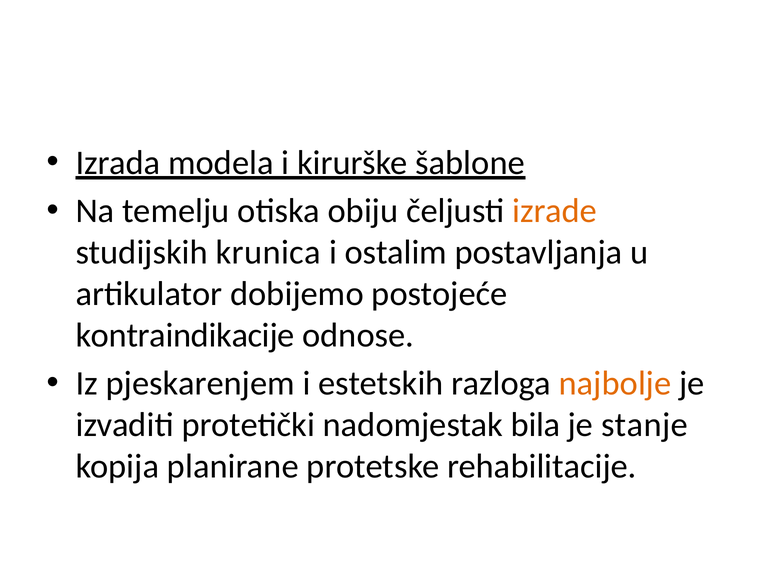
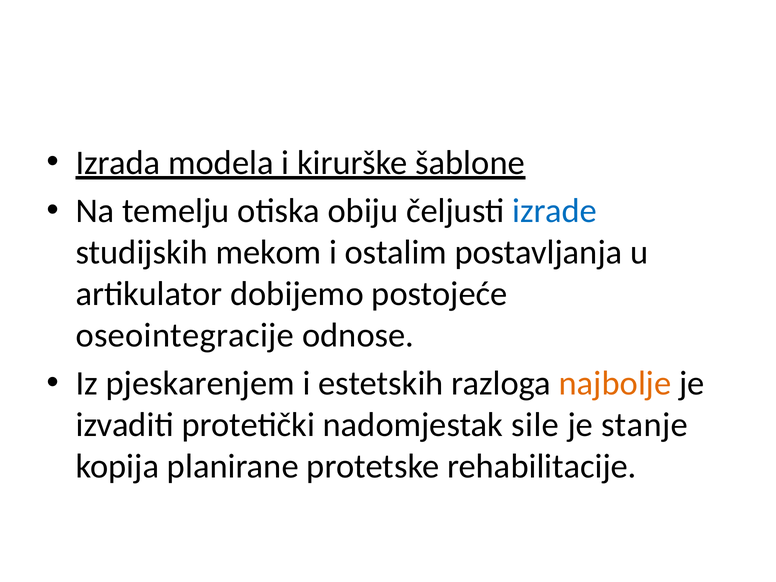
izrade colour: orange -> blue (555, 211)
krunica: krunica -> mekom (269, 252)
kontraindikacije: kontraindikacije -> oseointegracije (185, 335)
bila: bila -> sile (535, 425)
